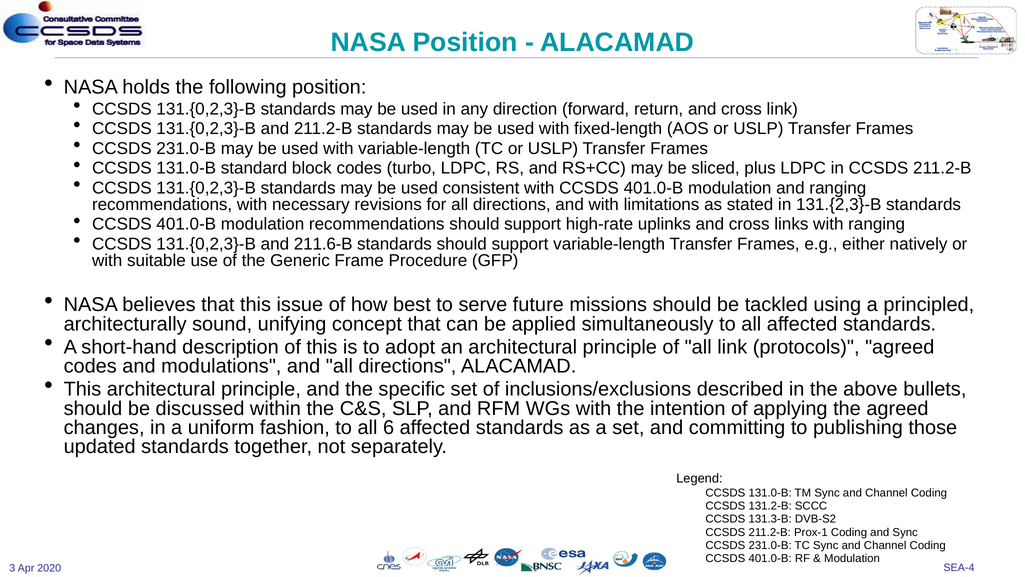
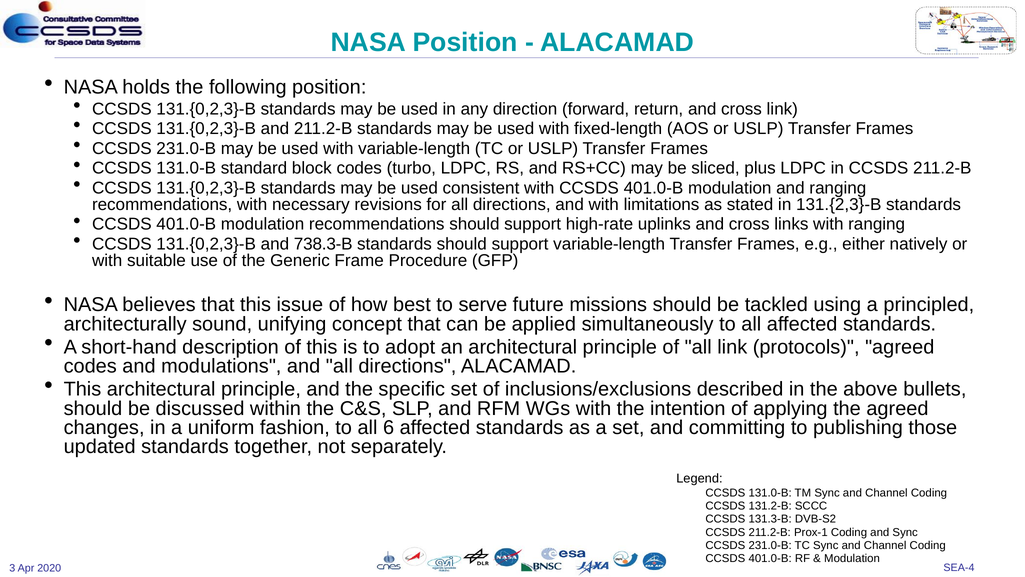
211.6-B: 211.6-B -> 738.3-B (323, 244)
